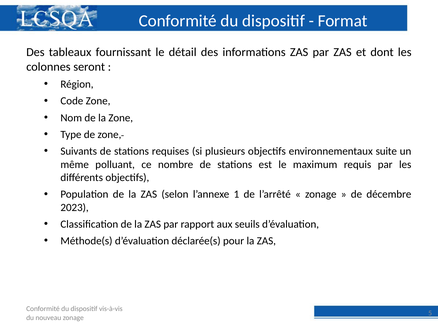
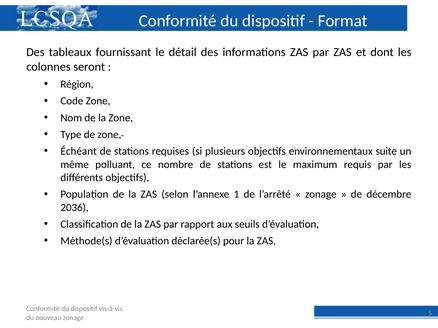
Suivants: Suivants -> Échéant (79, 152)
2023: 2023 -> 2036 (75, 208)
